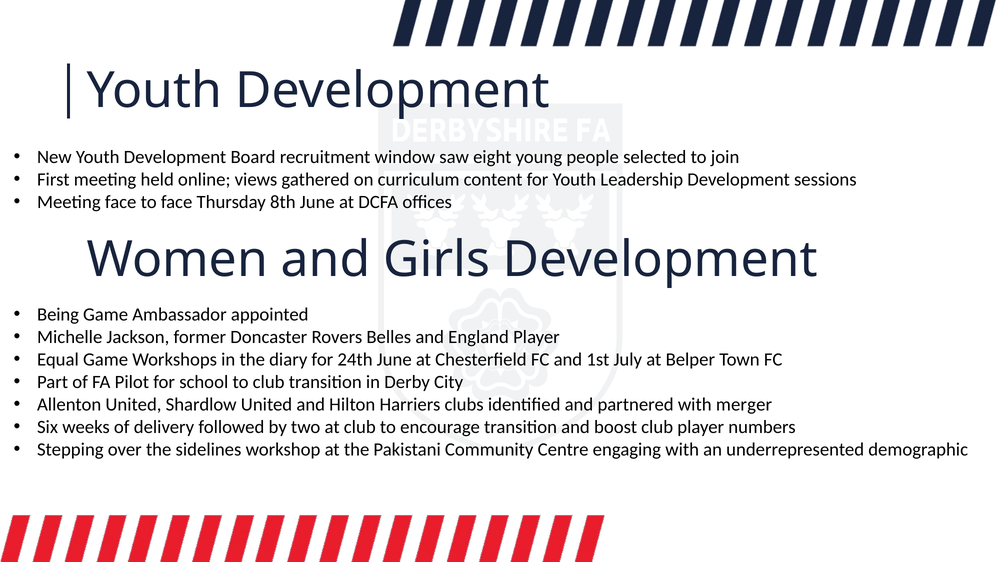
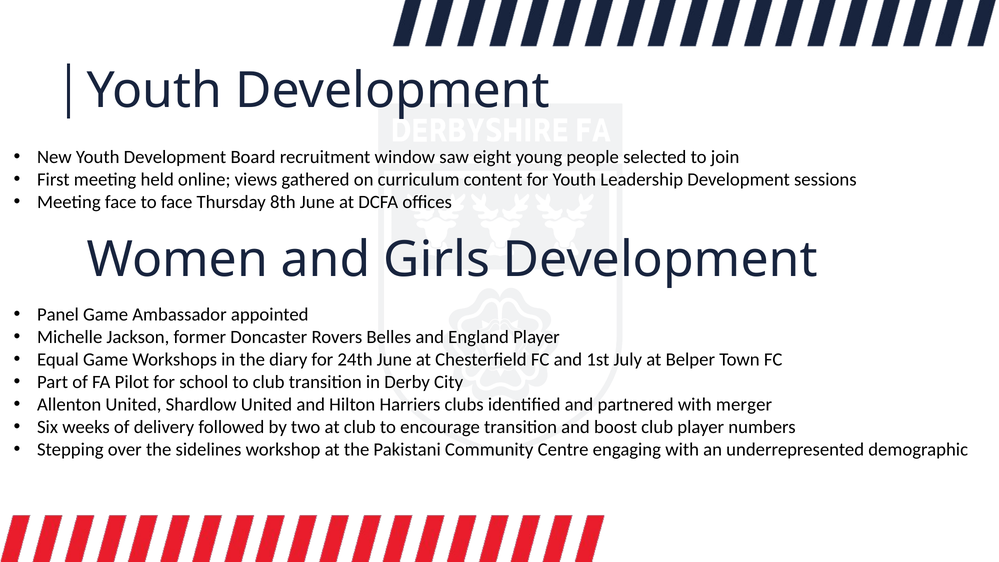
Being: Being -> Panel (58, 314)
